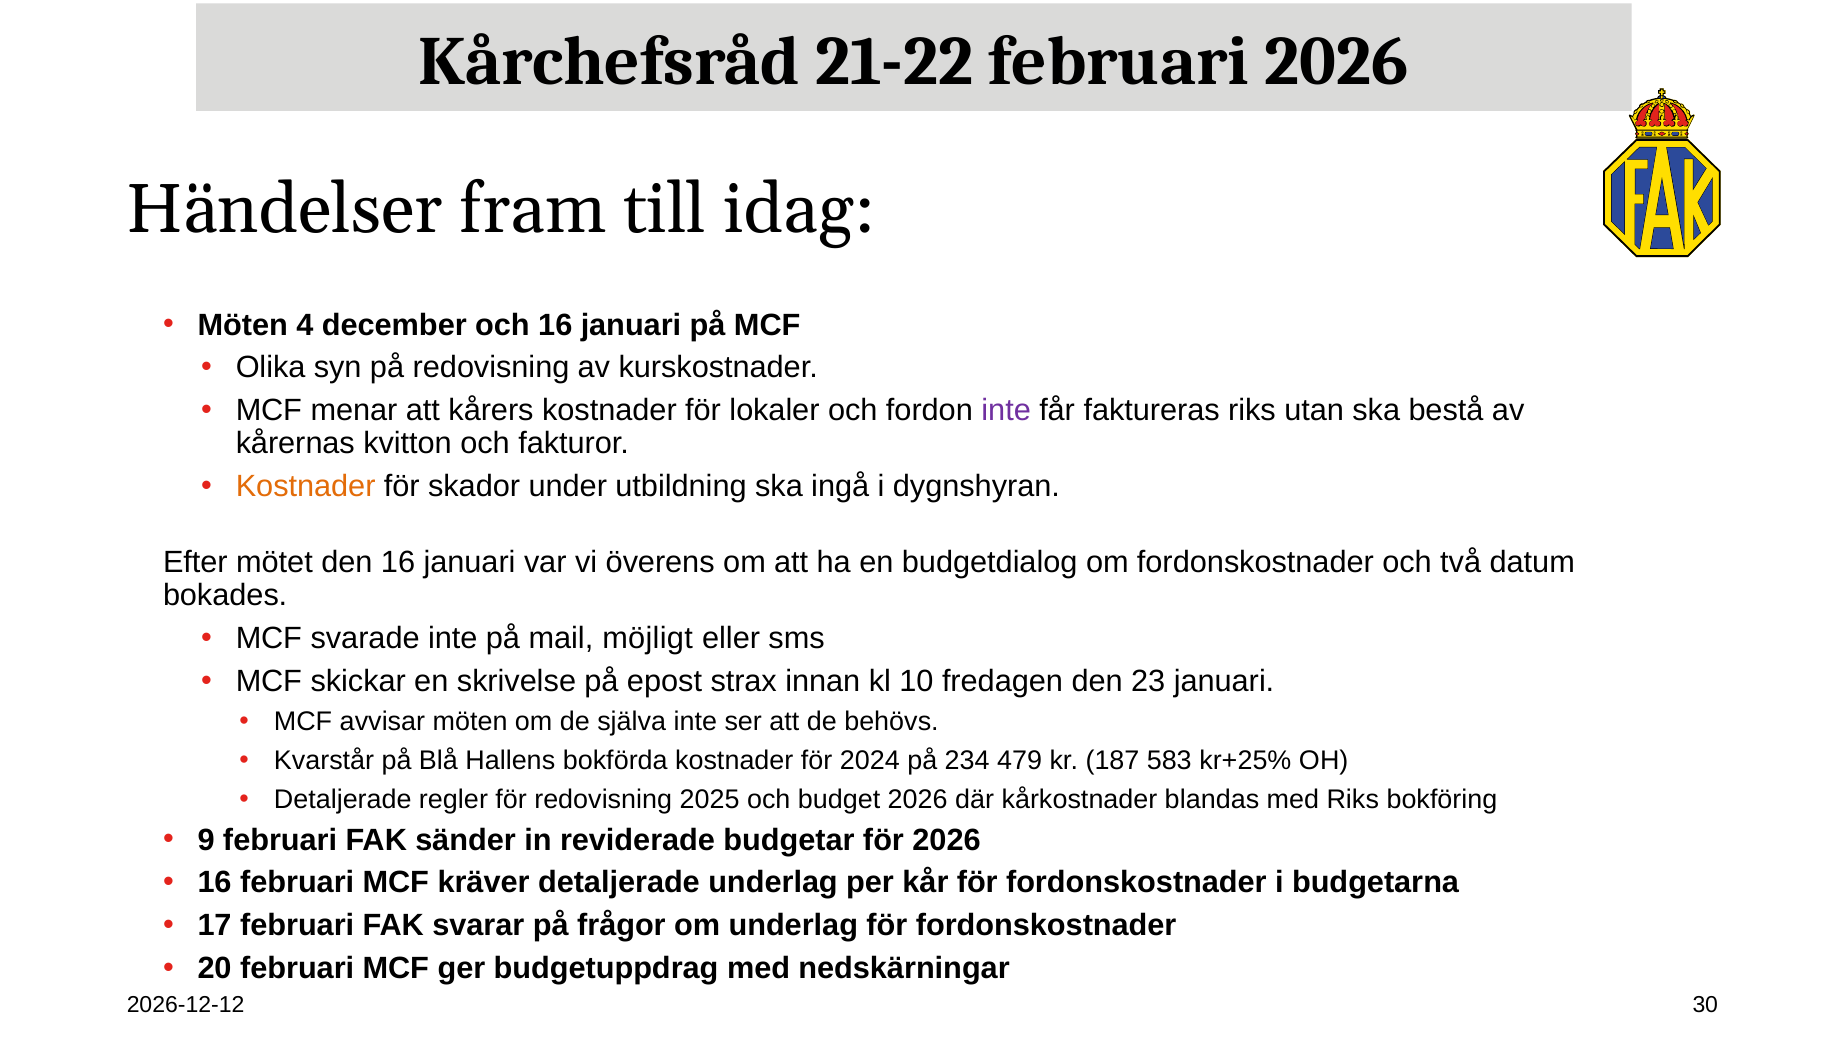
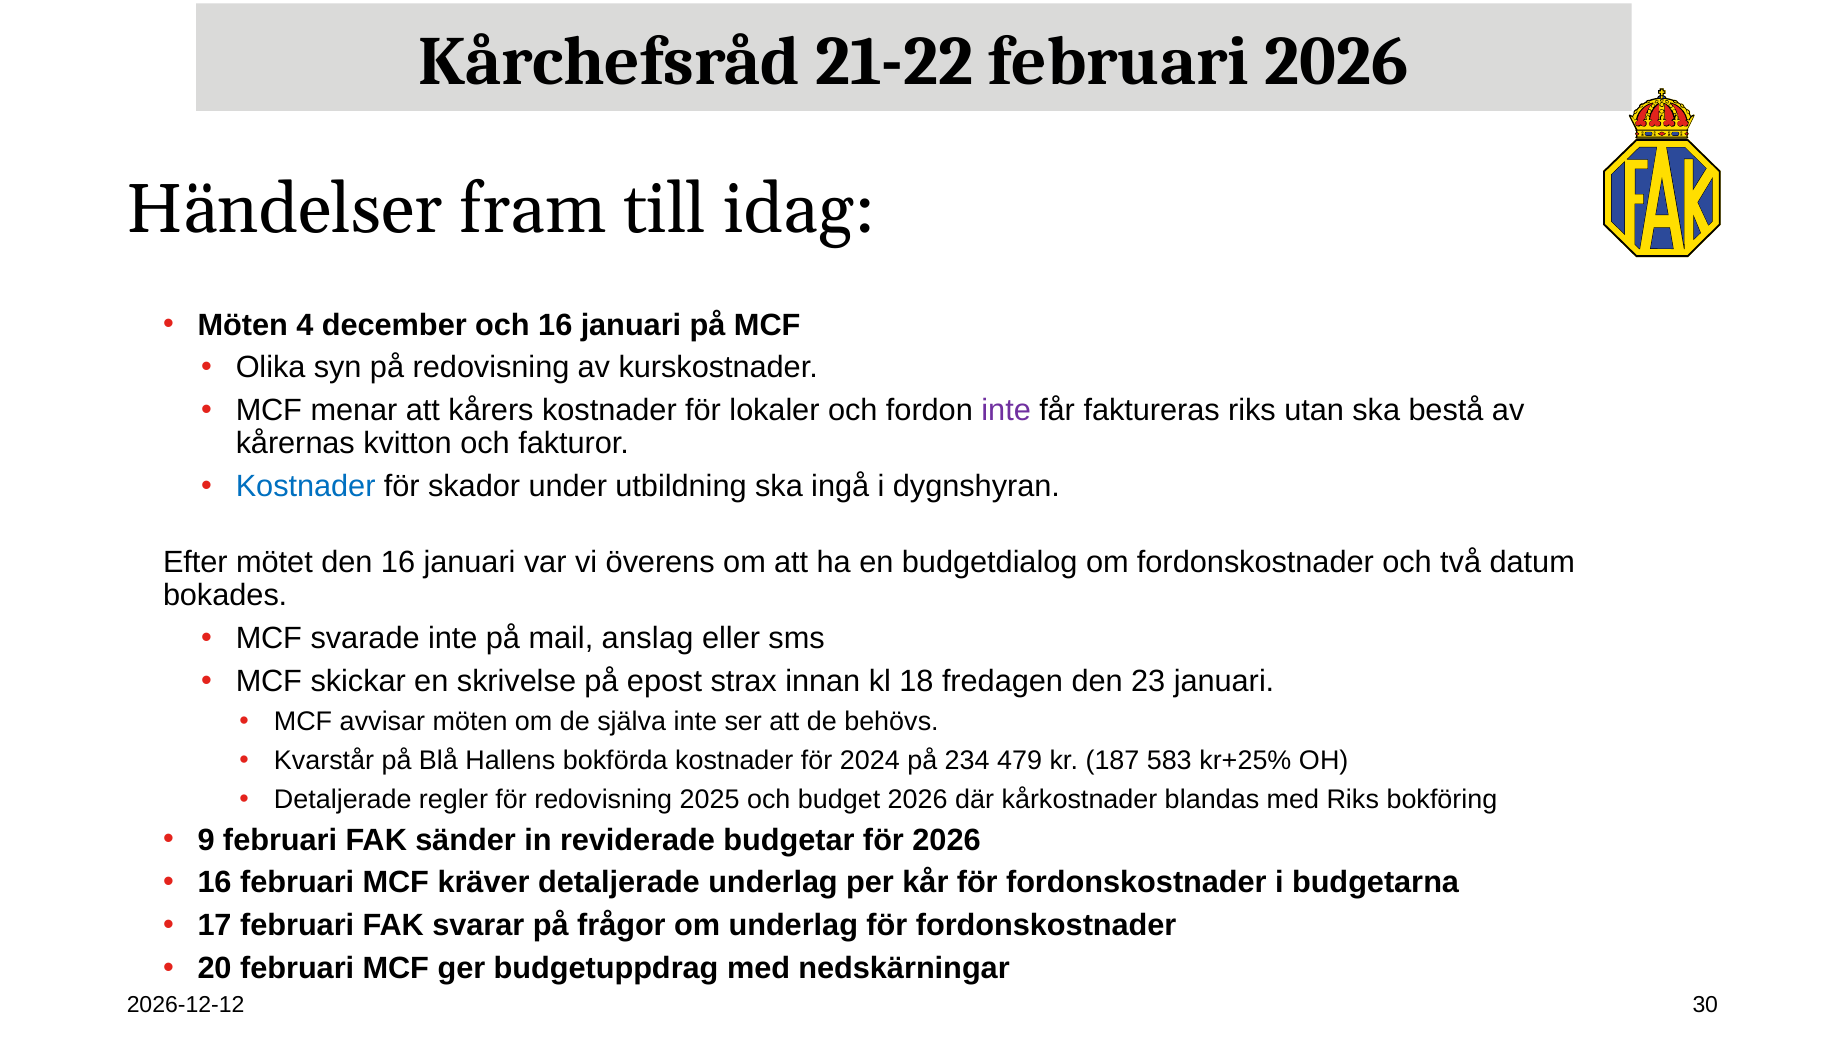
Kostnader colour: orange -> blue (306, 486)
möjligt: möjligt -> anslag (648, 638)
10: 10 -> 18 (916, 681)
